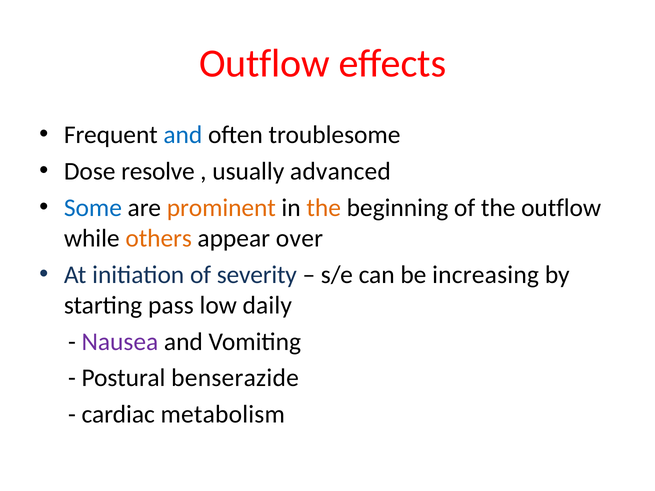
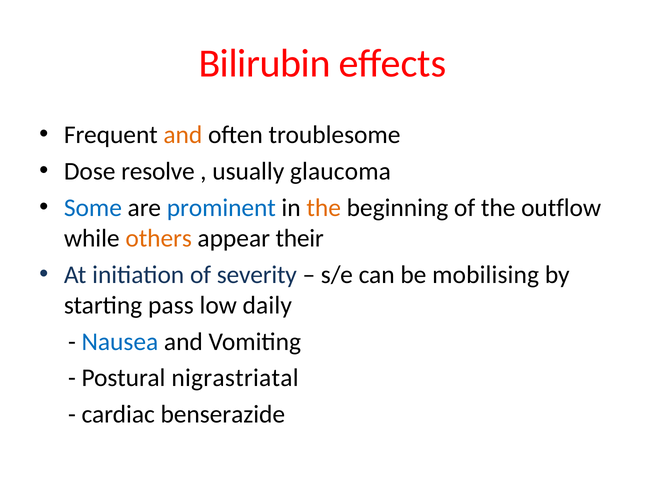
Outflow: Outflow -> Bilirubin (265, 63)
and colour: blue -> orange (183, 135)
advanced: advanced -> glaucoma (340, 171)
prominent colour: orange -> blue (221, 208)
over: over -> their (300, 238)
increasing: increasing -> mobilising (486, 275)
Nausea colour: purple -> blue (120, 342)
benserazide: benserazide -> nigrastriatal (235, 378)
metabolism: metabolism -> benserazide (223, 415)
